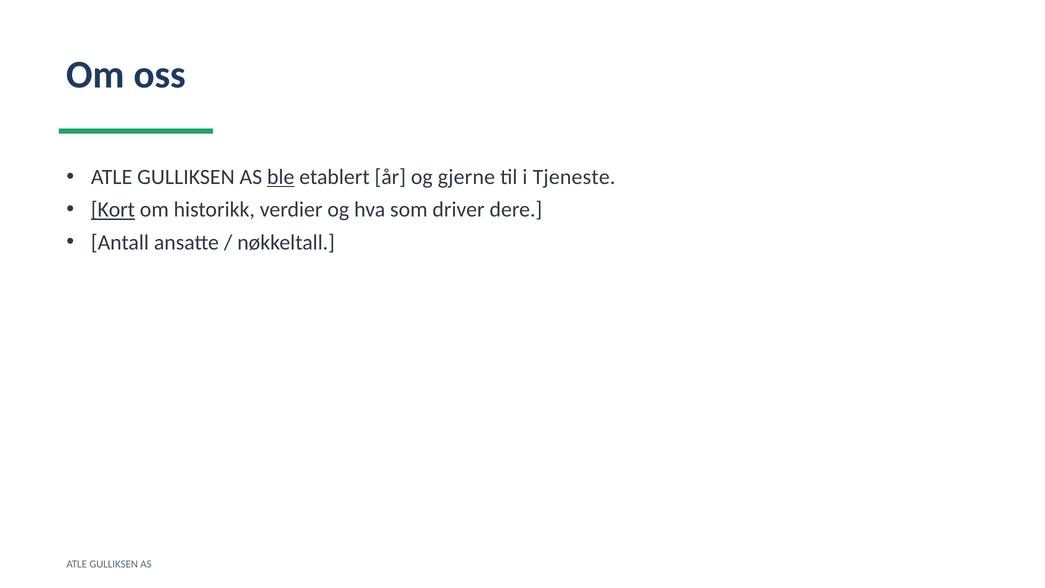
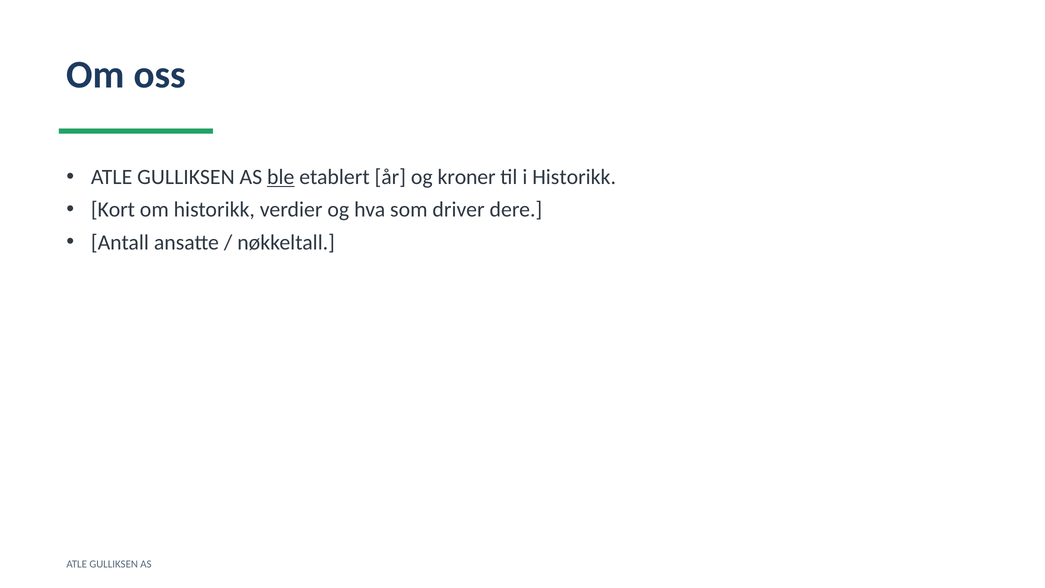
gjerne: gjerne -> kroner (467, 177)
i Tjeneste: Tjeneste -> Historikk (574, 177)
Kort underline: present -> none (113, 210)
